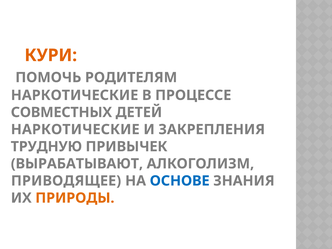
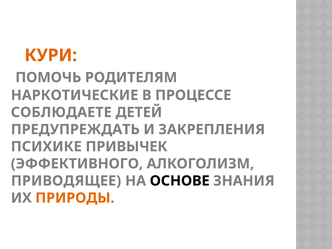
СОВМЕСТНЫХ: СОВМЕСТНЫХ -> СОБЛЮДАЕТЕ (61, 112)
НАРКОТИЧЕСКИЕ: НАРКОТИЧЕСКИЕ -> ПРЕДУПРЕЖДАТЬ (75, 129)
ТРУДНУЮ: ТРУДНУЮ -> ПСИХИКЕ (46, 147)
ВЫРАБАТЫВАЮТ: ВЫРАБАТЫВАЮТ -> ЭФФЕКТИВНОГО (77, 164)
ОСНОВЕ colour: blue -> black (180, 181)
